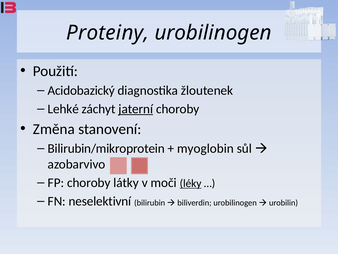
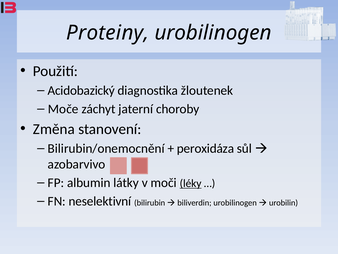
Lehké: Lehké -> Moče (63, 109)
jaterní underline: present -> none (136, 109)
Bilirubin/mikroprotein: Bilirubin/mikroprotein -> Bilirubin/onemocnění (106, 148)
myoglobin: myoglobin -> peroxidáza (205, 148)
FP choroby: choroby -> albumin (89, 182)
